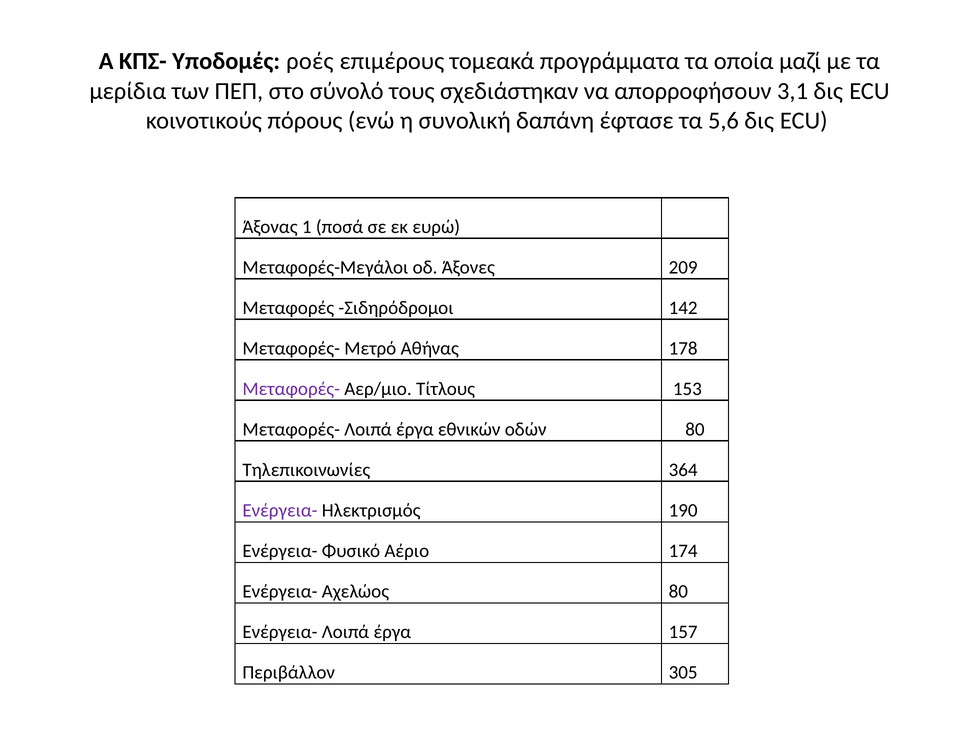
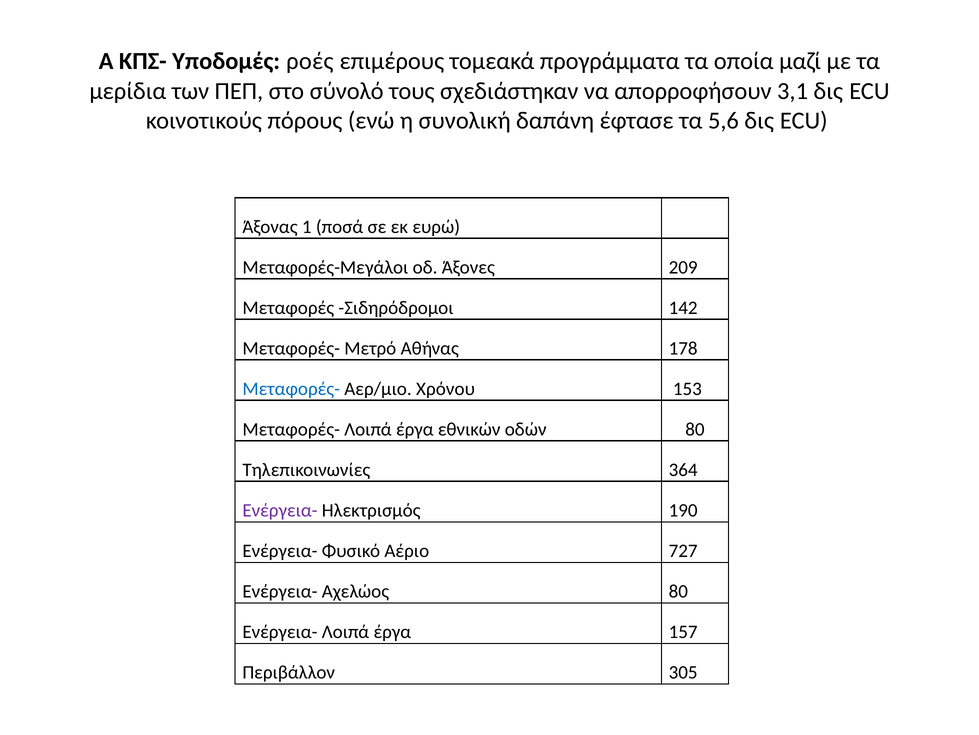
Μεταφορές- colour: purple -> blue (291, 389)
Τίτλους: Τίτλους -> Χρόνου (446, 389)
174: 174 -> 727 (683, 550)
